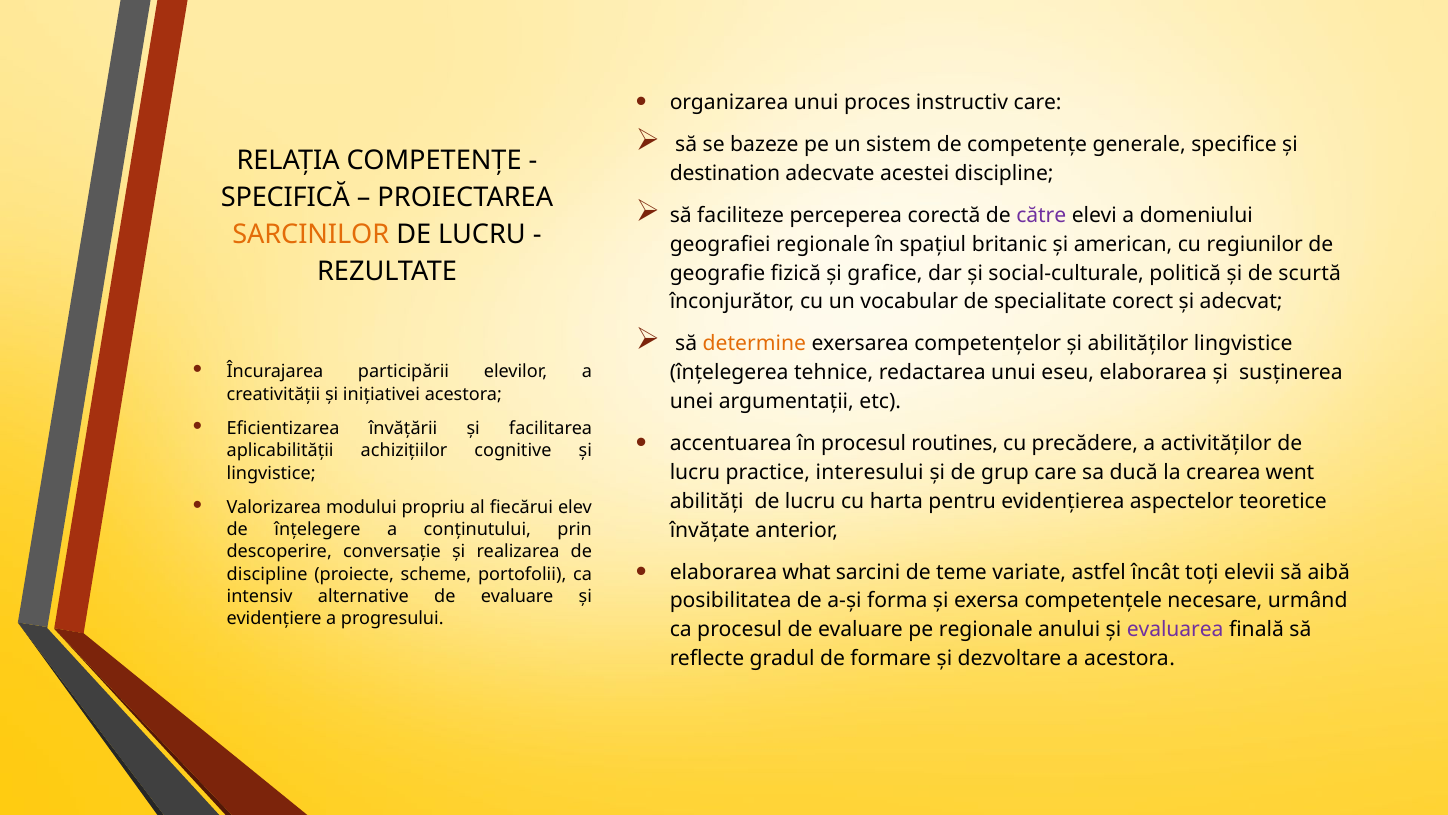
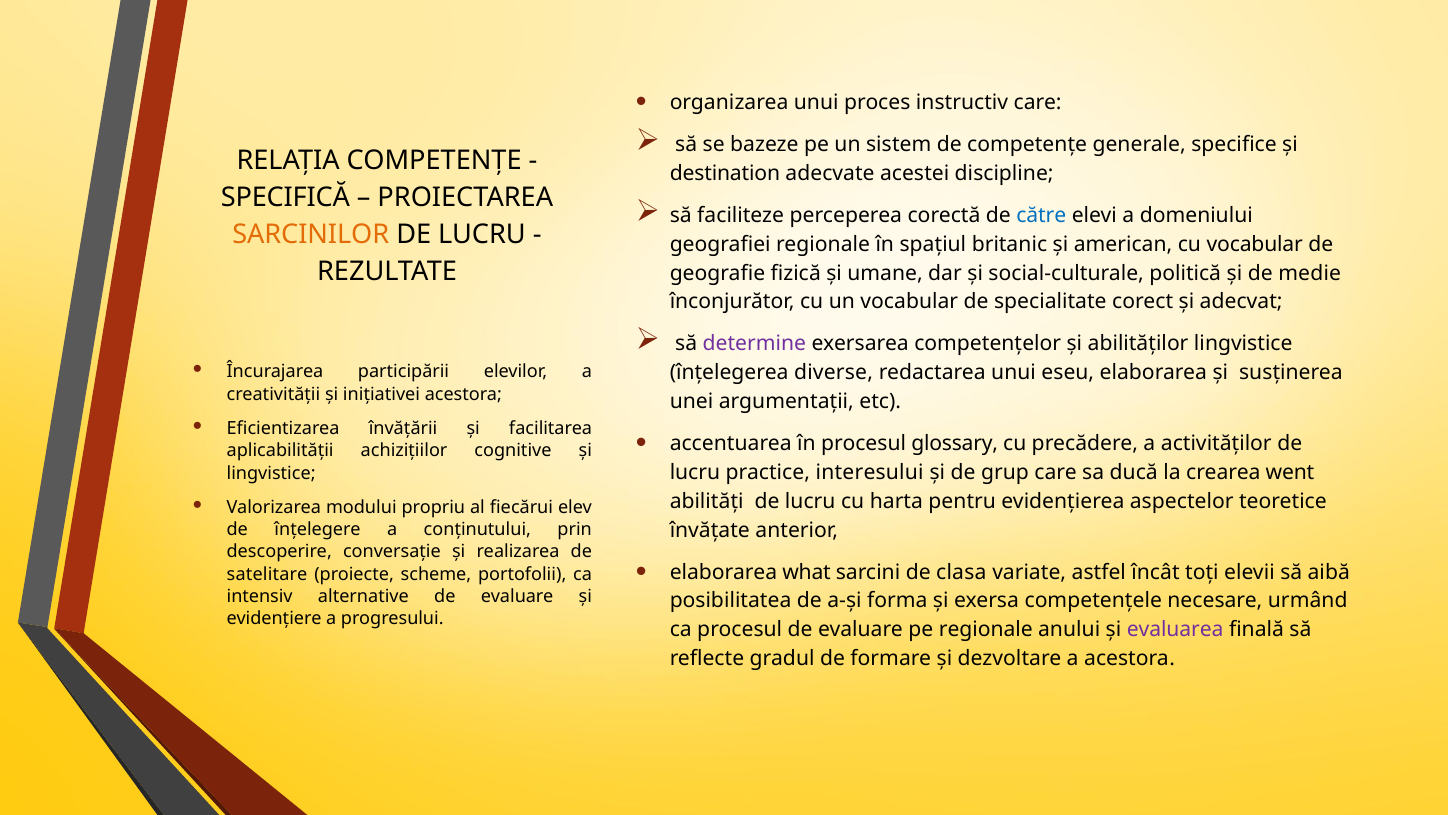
către colour: purple -> blue (1041, 215)
cu regiunilor: regiunilor -> vocabular (1255, 244)
grafice: grafice -> umane (885, 273)
scurtă: scurtă -> medie (1310, 273)
determine colour: orange -> purple (754, 344)
tehnice: tehnice -> diverse (834, 373)
routines: routines -> glossary (955, 443)
teme: teme -> clasa (961, 572)
discipline: discipline -> satelitare (267, 574)
